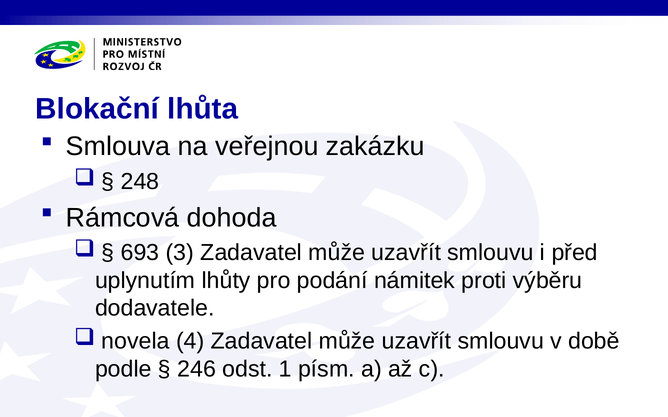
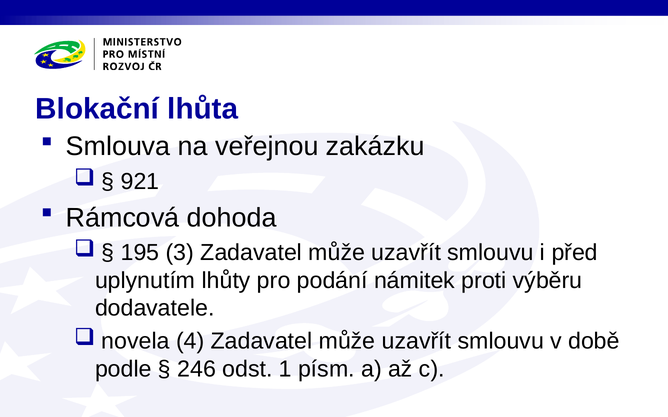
248: 248 -> 921 (140, 182)
693: 693 -> 195 (140, 253)
